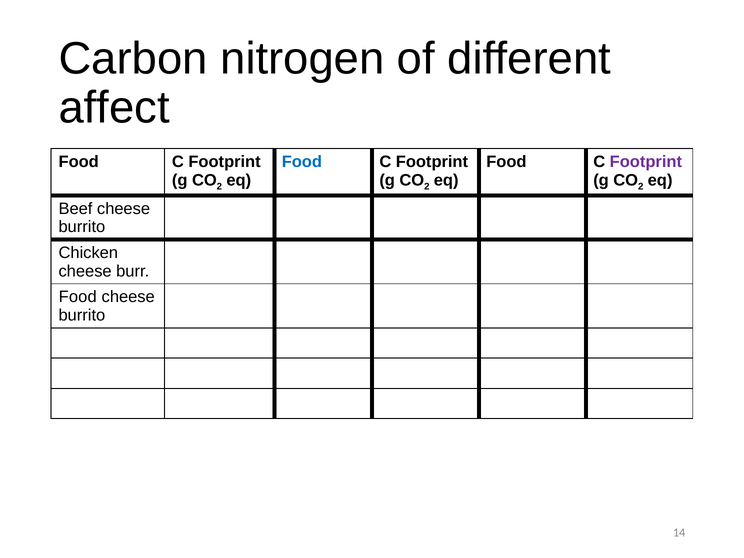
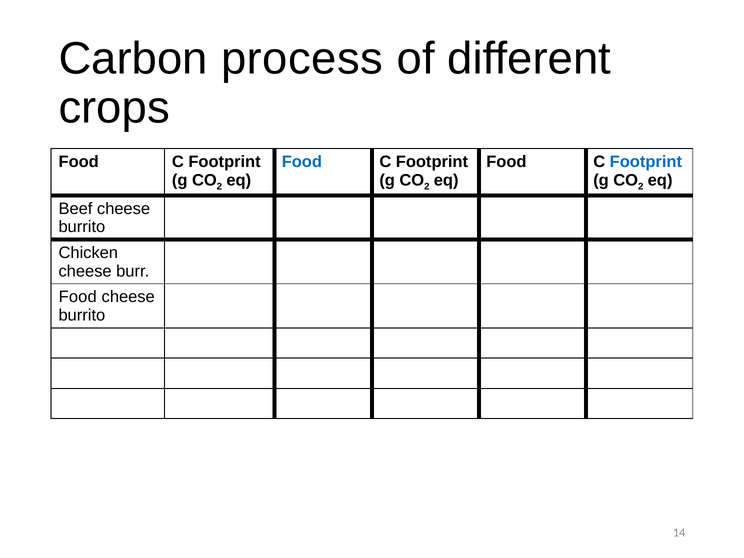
nitrogen: nitrogen -> process (302, 59)
affect: affect -> crops (114, 108)
Footprint colour: purple -> blue (646, 162)
